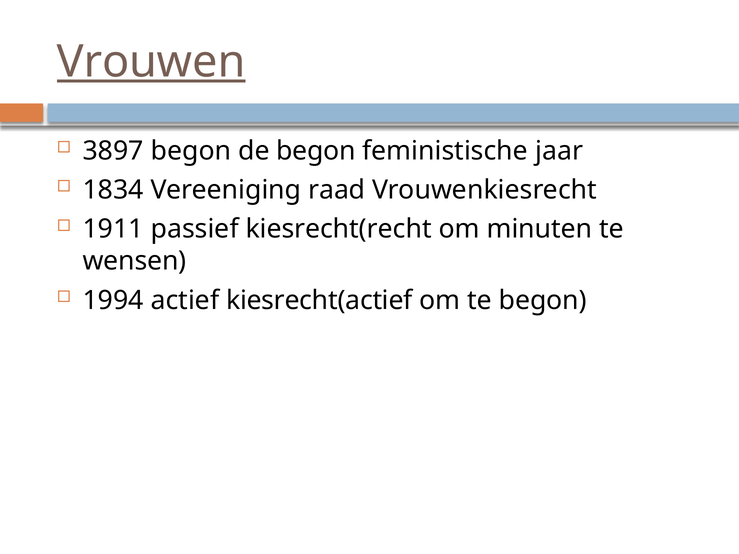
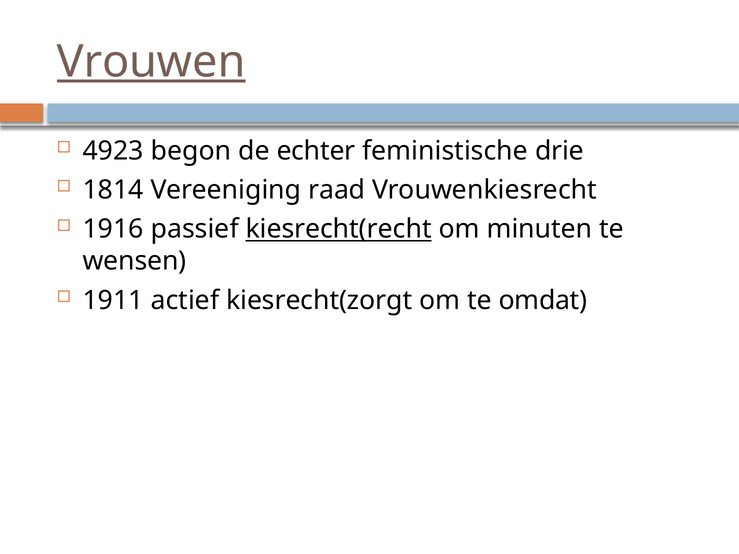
3897: 3897 -> 4923 (113, 151)
de begon: begon -> echter (316, 151)
jaar: jaar -> drie (559, 151)
1834: 1834 -> 1814 (113, 190)
1911: 1911 -> 1916 (113, 229)
kiesrecht(recht underline: none -> present (339, 229)
1994: 1994 -> 1911 (113, 300)
kiesrecht(actief: kiesrecht(actief -> kiesrecht(zorgt (319, 300)
te begon: begon -> omdat (543, 300)
